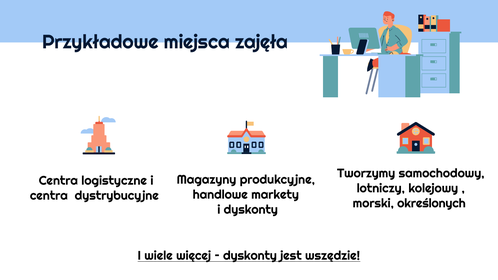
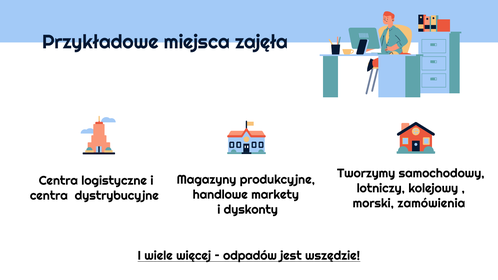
określonych: określonych -> zamówienia (431, 204)
dyskonty: dyskonty -> odpadów (250, 256)
